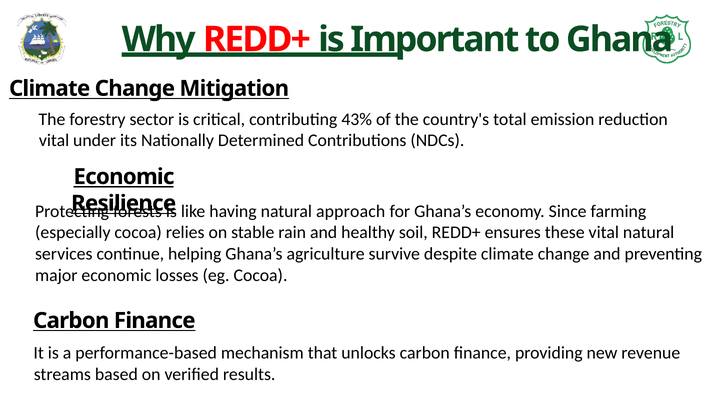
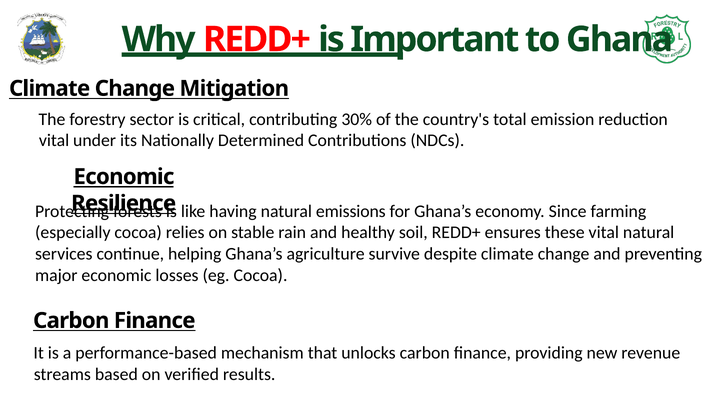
43%: 43% -> 30% (357, 119)
approach: approach -> emissions (351, 212)
